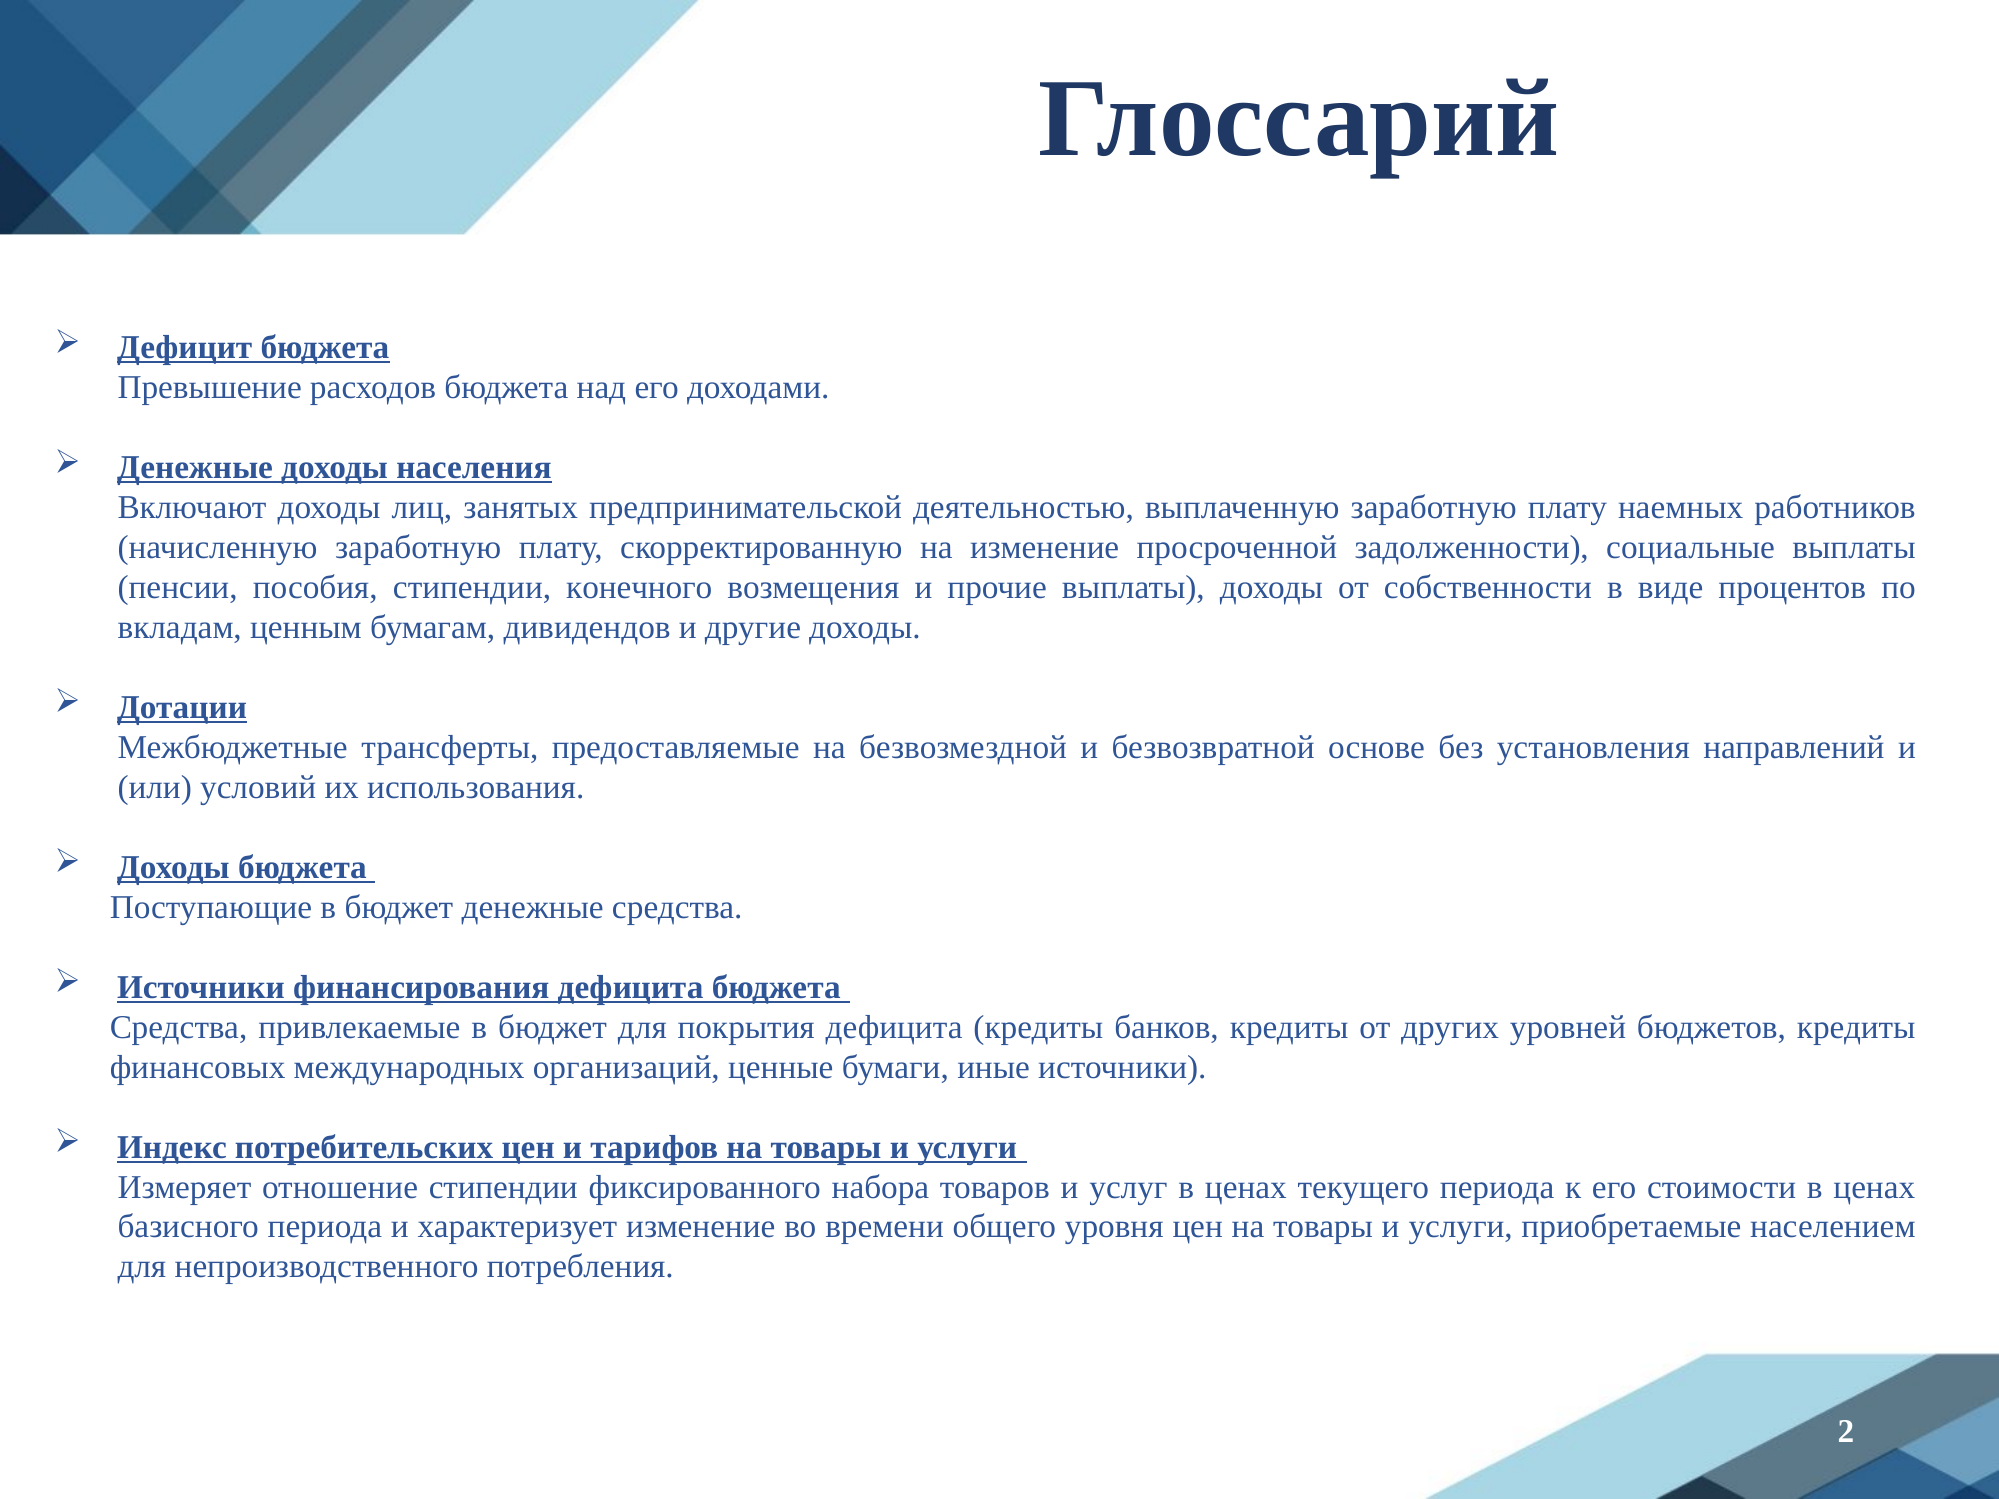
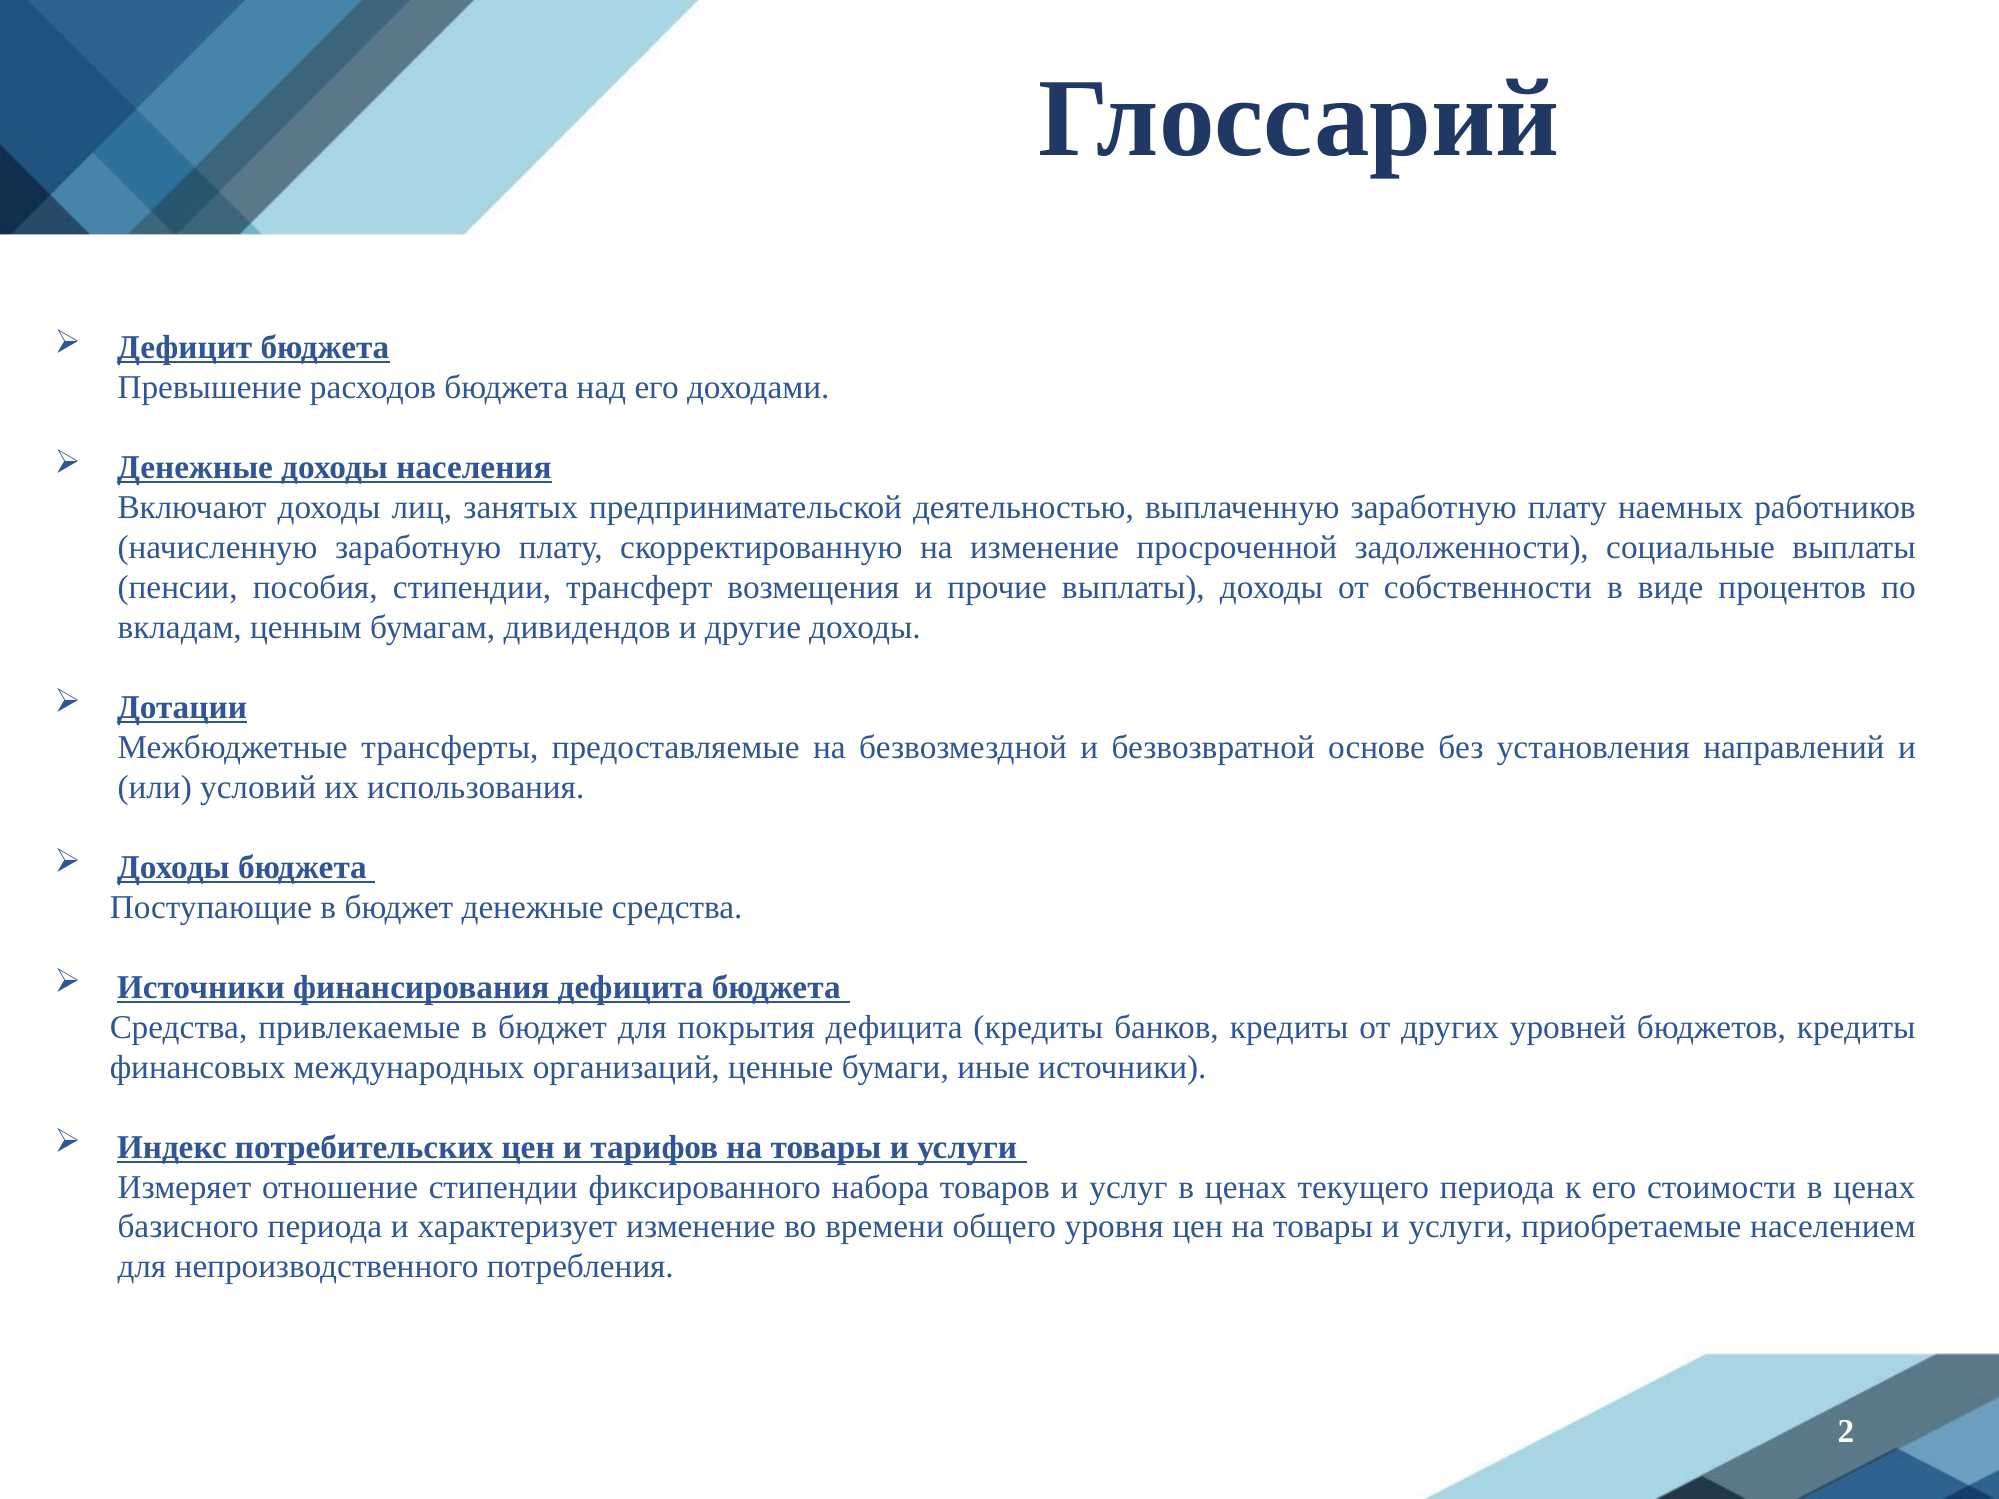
конечного: конечного -> трансферт (639, 588)
